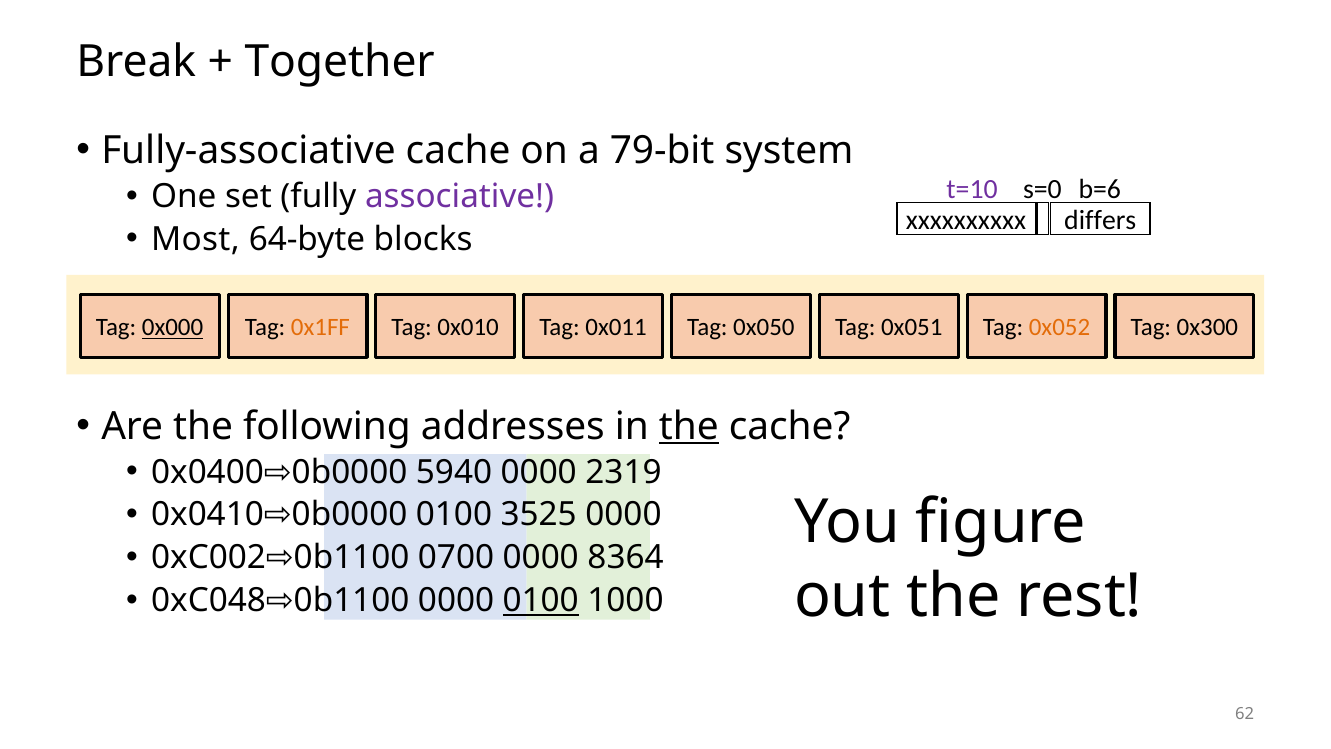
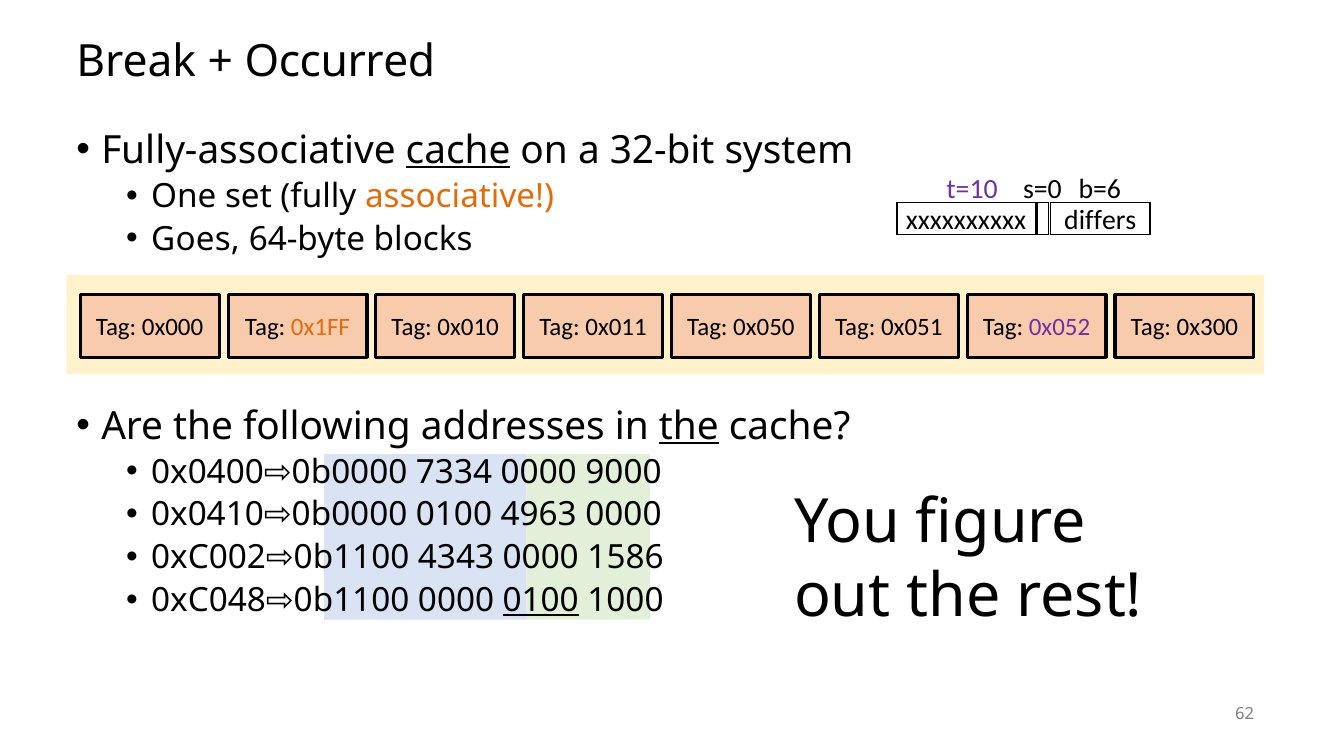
Together: Together -> Occurred (340, 62)
cache underline: none -> present (458, 151)
79-bit: 79-bit -> 32-bit (662, 151)
associative colour: purple -> orange (460, 196)
Most: Most -> Goes (196, 239)
0x000 underline: present -> none (173, 327)
0x052 colour: orange -> purple (1060, 327)
5940: 5940 -> 7334 (454, 472)
2319: 2319 -> 9000 (624, 472)
3525: 3525 -> 4963 (539, 515)
0700: 0700 -> 4343 (456, 558)
8364: 8364 -> 1586 (626, 558)
